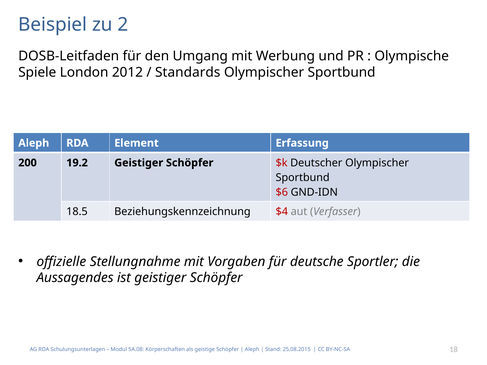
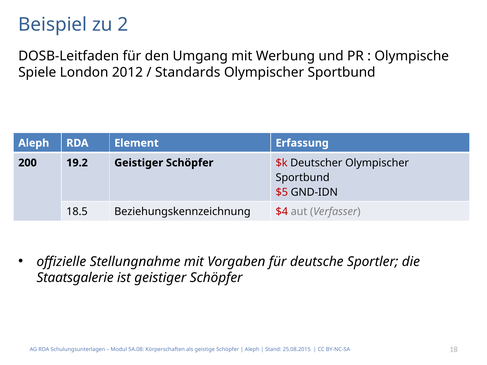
$6: $6 -> $5 (282, 192)
Aussagendes: Aussagendes -> Staatsgalerie (75, 278)
